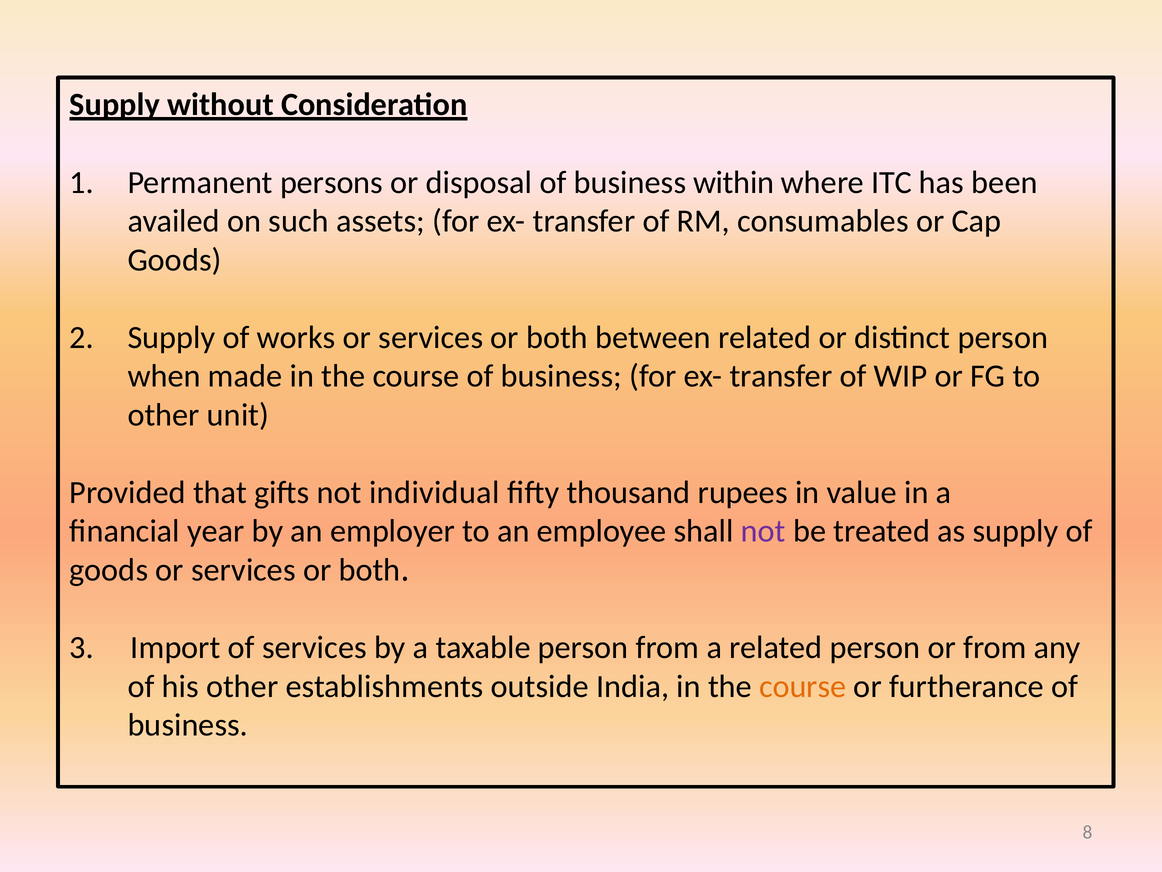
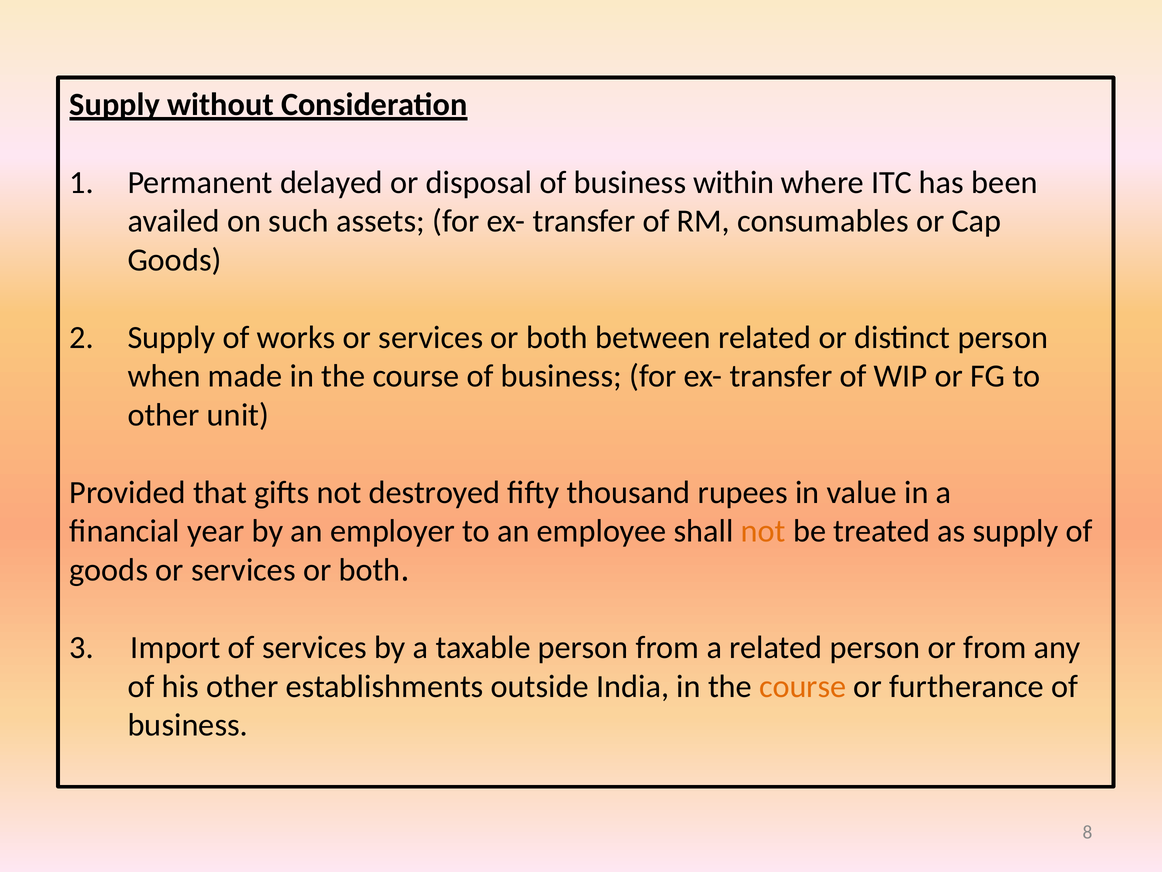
persons: persons -> delayed (332, 182)
individual: individual -> destroyed (435, 492)
not colour: purple -> orange (763, 531)
